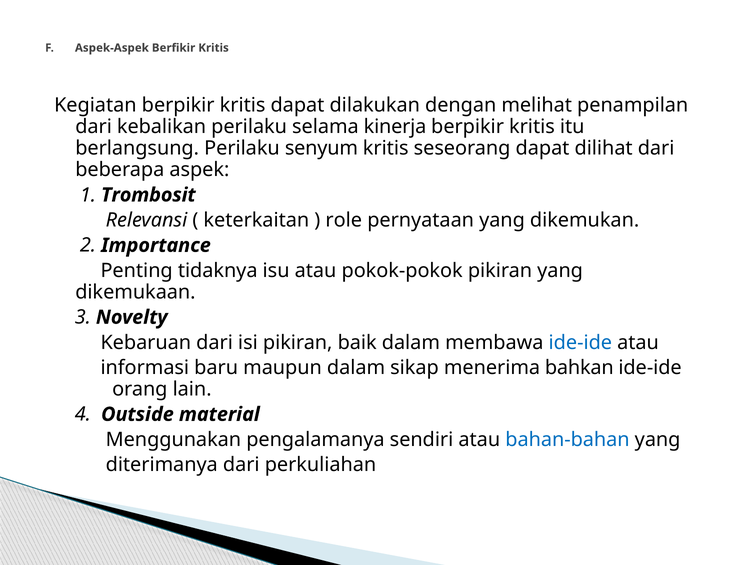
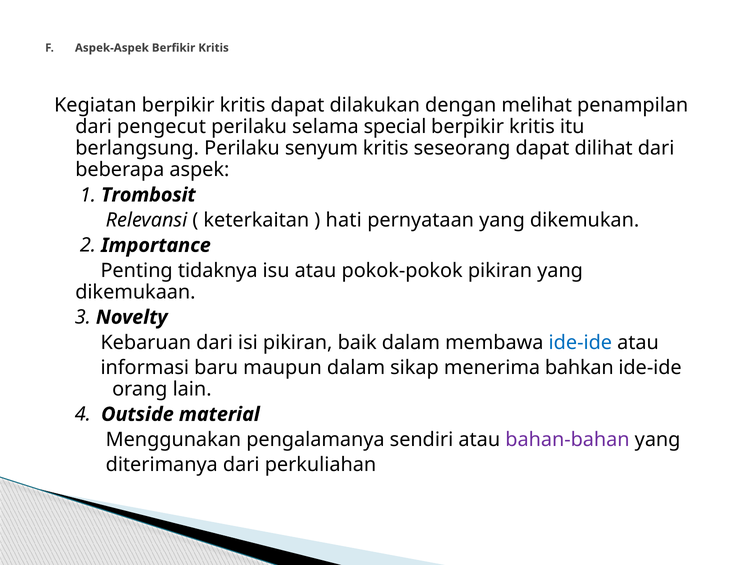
kebalikan: kebalikan -> pengecut (161, 127)
kinerja: kinerja -> special (395, 127)
role: role -> hati (344, 220)
bahan-bahan colour: blue -> purple (567, 440)
